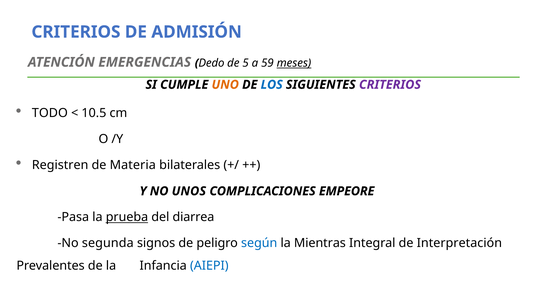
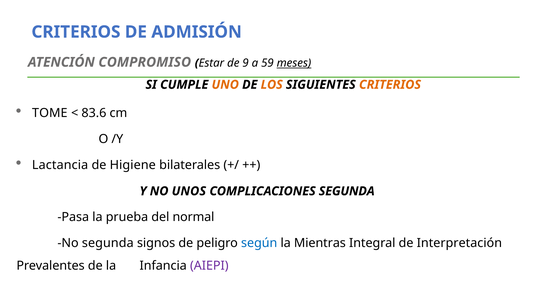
EMERGENCIAS: EMERGENCIAS -> COMPROMISO (145, 62)
Dedo: Dedo -> Estar (211, 63)
5: 5 -> 9 (246, 63)
LOS colour: blue -> orange (272, 85)
CRITERIOS colour: purple -> orange (390, 85)
TODO: TODO -> TOME (50, 113)
10.5: 10.5 -> 83.6 (94, 113)
Registren: Registren -> Lactancia (60, 165)
Materia: Materia -> Higiene (133, 165)
COMPLICACIONES EMPEORE: EMPEORE -> SEGUNDA (347, 191)
prueba underline: present -> none (127, 217)
diarrea: diarrea -> normal (193, 217)
AIEPI colour: blue -> purple (209, 265)
